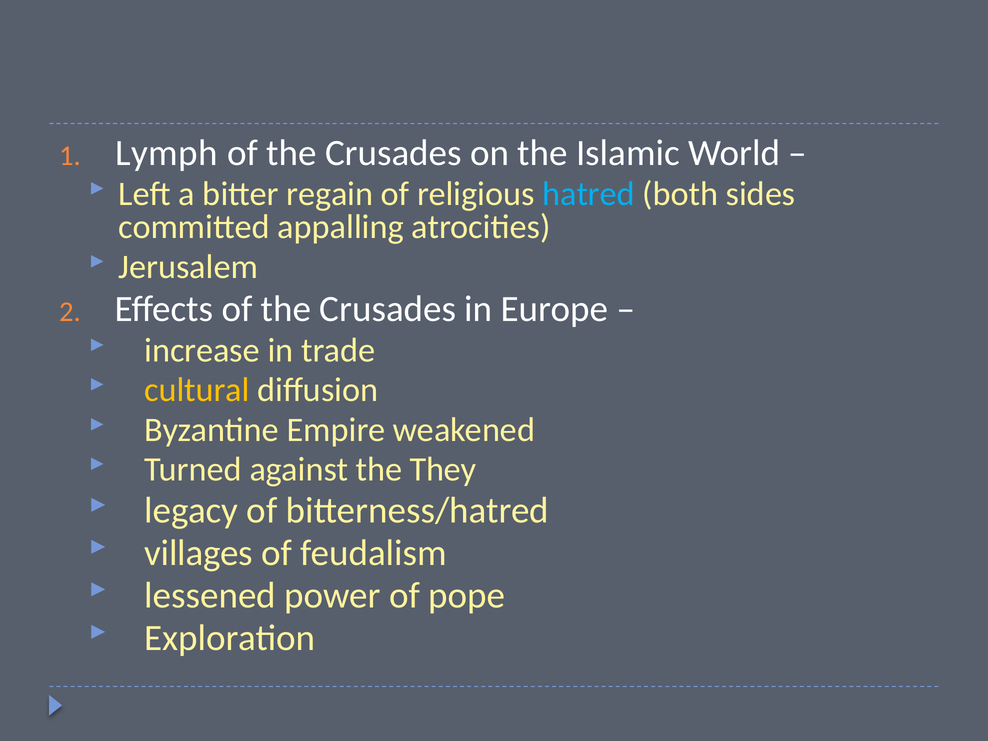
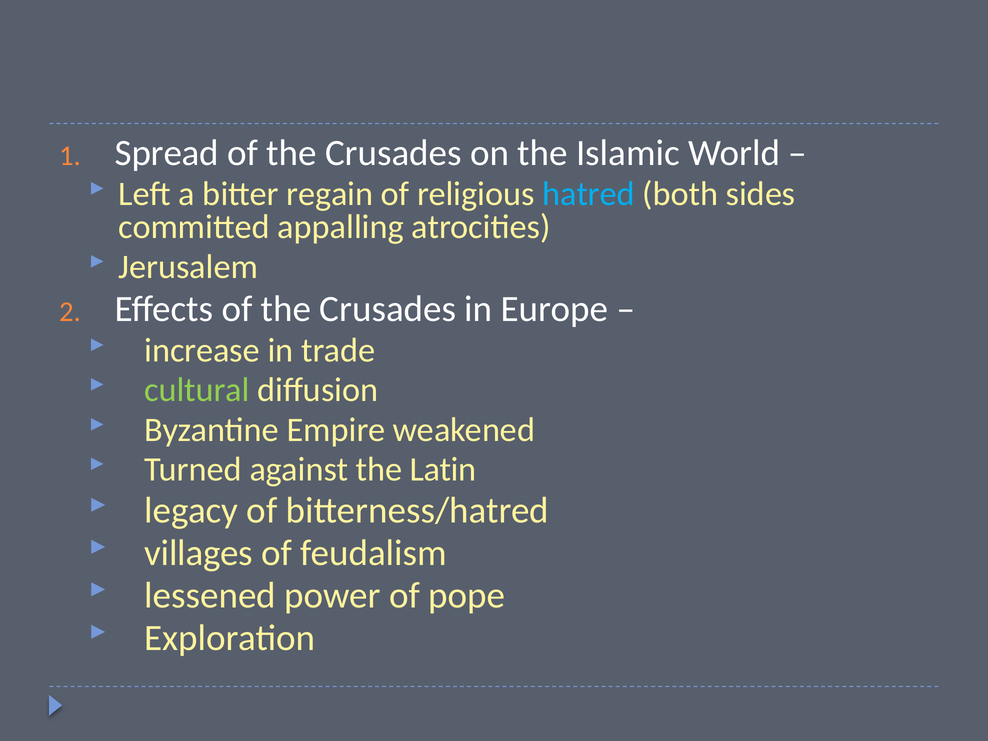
Lymph: Lymph -> Spread (167, 153)
cultural colour: yellow -> light green (197, 390)
They: They -> Latin (443, 470)
